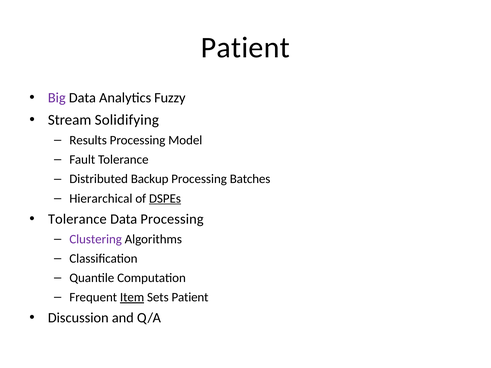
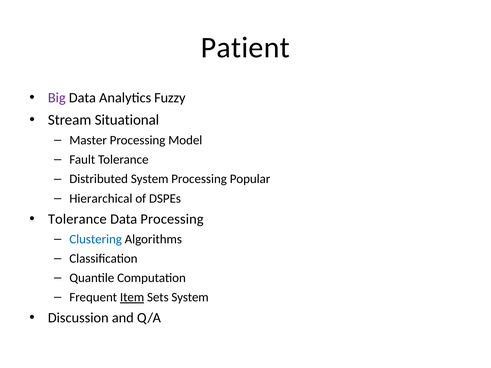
Solidifying: Solidifying -> Situational (127, 120)
Results: Results -> Master (88, 140)
Distributed Backup: Backup -> System (150, 179)
Batches: Batches -> Popular (250, 179)
DSPEs underline: present -> none (165, 199)
Clustering colour: purple -> blue (96, 239)
Sets Patient: Patient -> System (190, 297)
